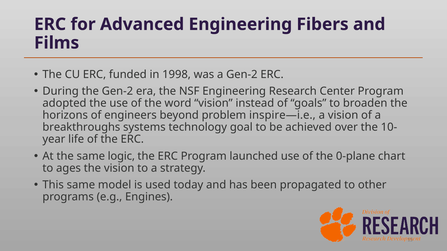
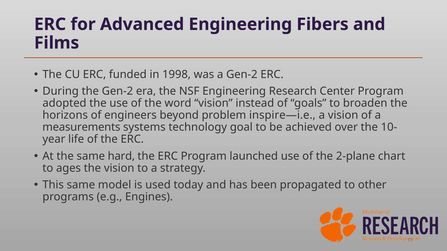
breakthroughs: breakthroughs -> measurements (81, 127)
logic: logic -> hard (121, 156)
0-plane: 0-plane -> 2-plane (356, 156)
